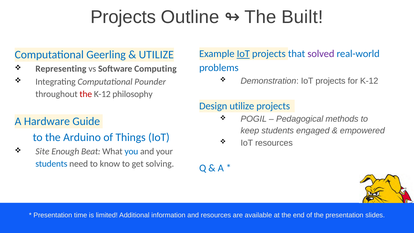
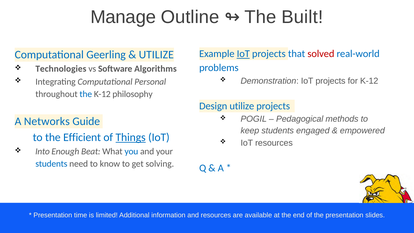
Projects: Projects -> Manage (123, 17)
solved colour: purple -> red (321, 54)
Representing: Representing -> Technologies (61, 69)
Computing: Computing -> Algorithms (155, 69)
Pounder: Pounder -> Personal (150, 82)
the colour: red -> blue (86, 94)
Hardware: Hardware -> Networks (47, 121)
Arduino: Arduino -> Efficient (82, 137)
Things underline: none -> present (131, 137)
Site: Site -> Into (43, 151)
